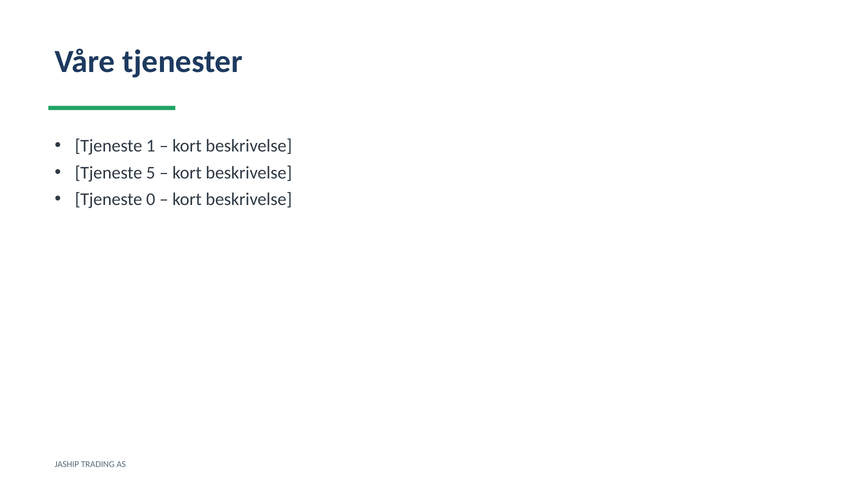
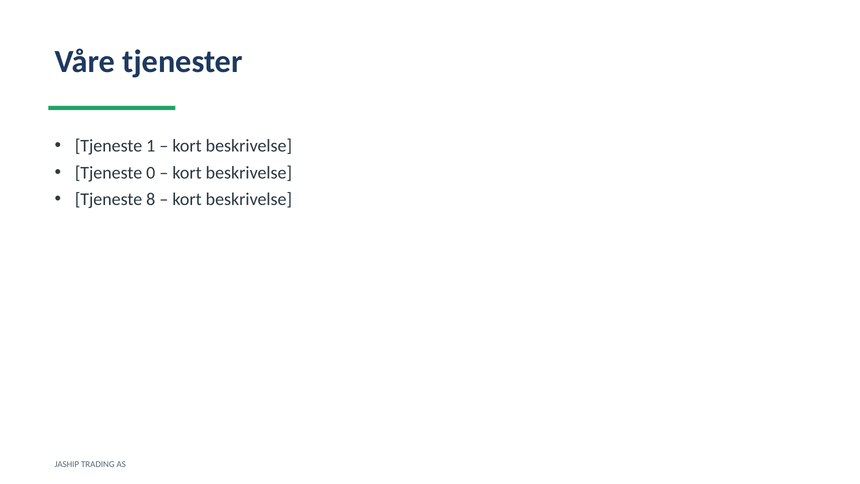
5: 5 -> 0 (151, 173)
0: 0 -> 8 (151, 199)
